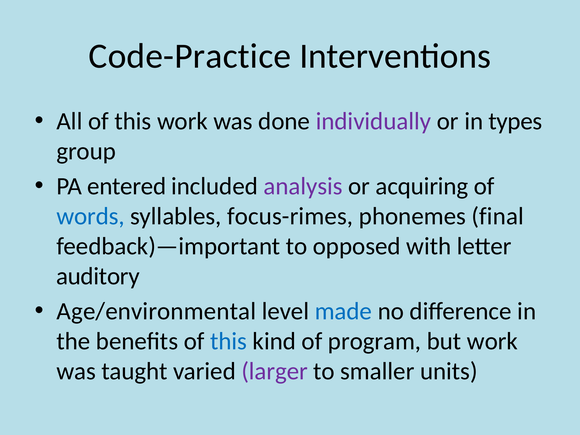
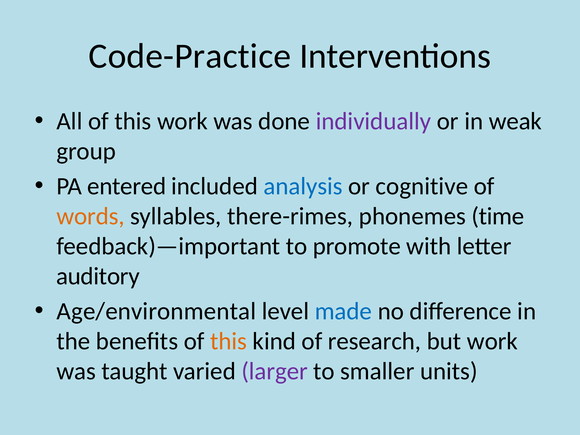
types: types -> weak (515, 121)
analysis colour: purple -> blue (303, 186)
acquiring: acquiring -> cognitive (422, 186)
words colour: blue -> orange (91, 216)
focus-rimes: focus-rimes -> there-rimes (290, 216)
final: final -> time (498, 216)
opposed: opposed -> promote (357, 246)
this colour: blue -> orange (229, 341)
program: program -> research (375, 341)
